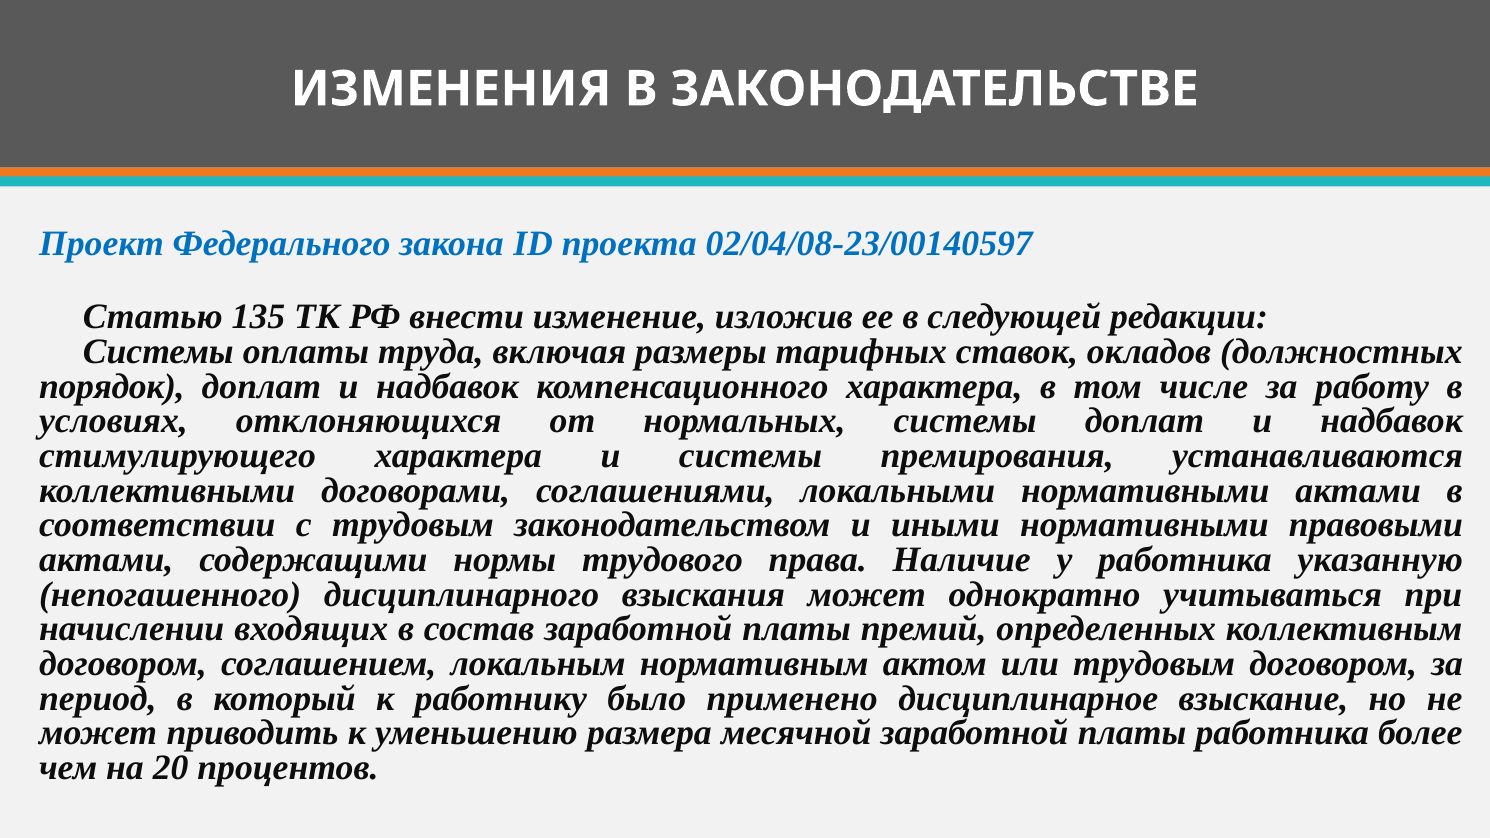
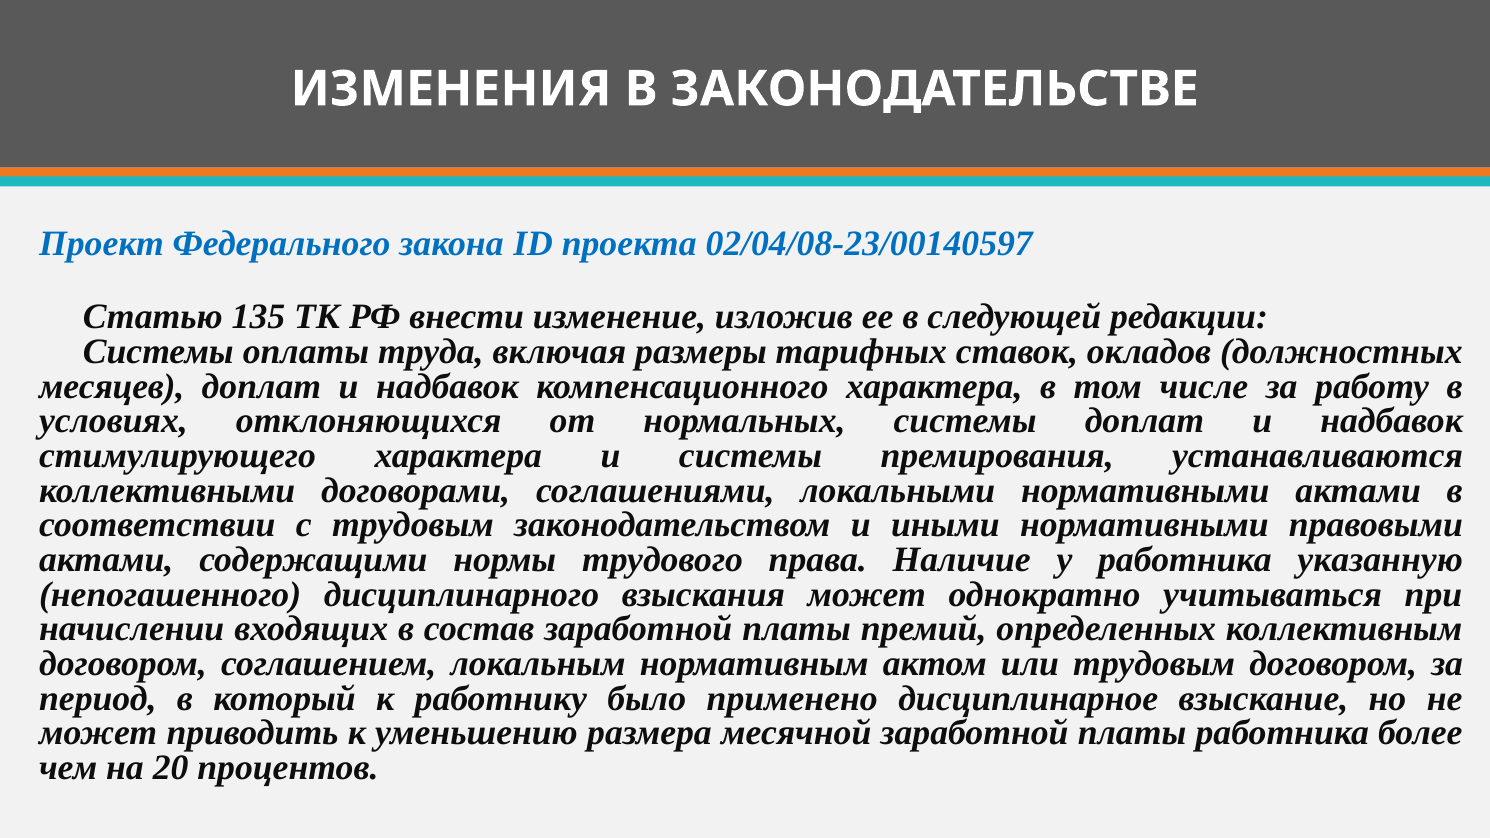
порядок: порядок -> месяцев (112, 386)
